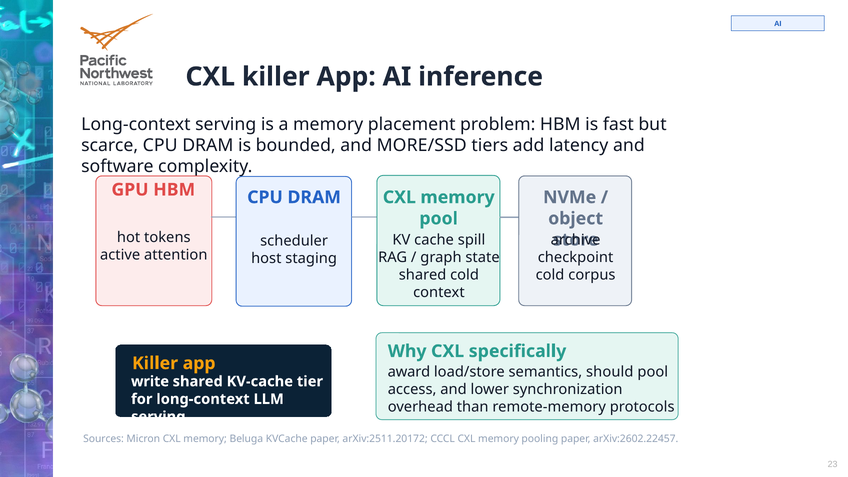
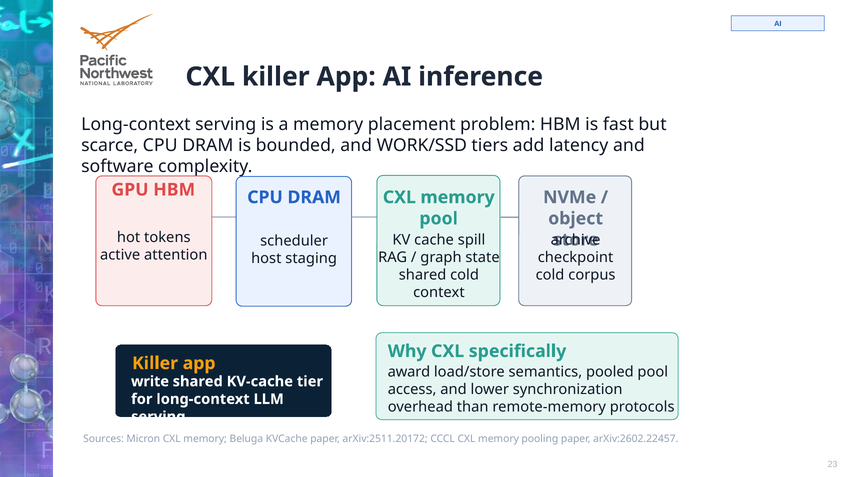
MORE/SSD: MORE/SSD -> WORK/SSD (422, 145)
should: should -> pooled (610, 372)
